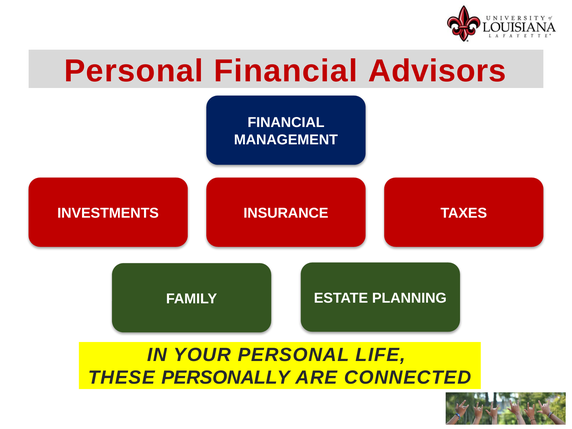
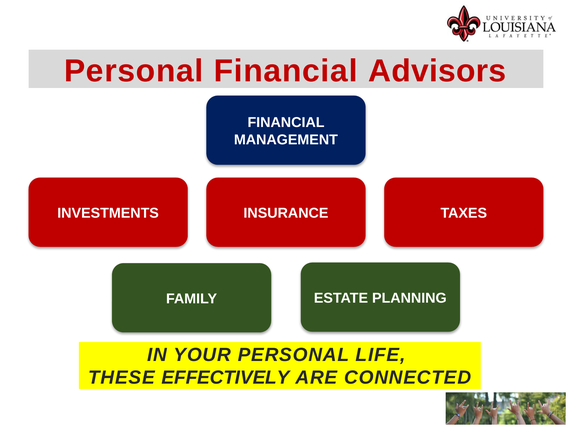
PERSONALLY: PERSONALLY -> EFFECTIVELY (226, 378)
